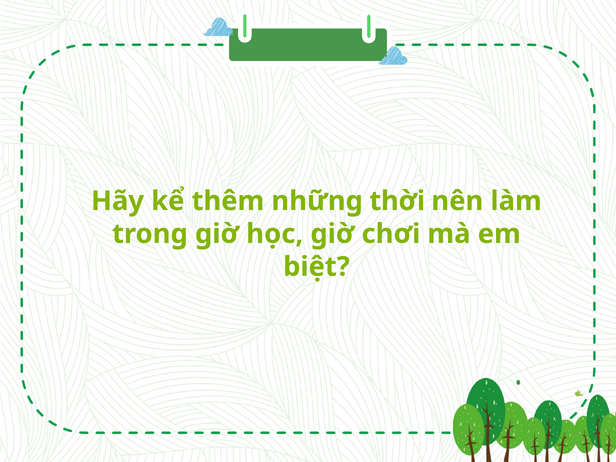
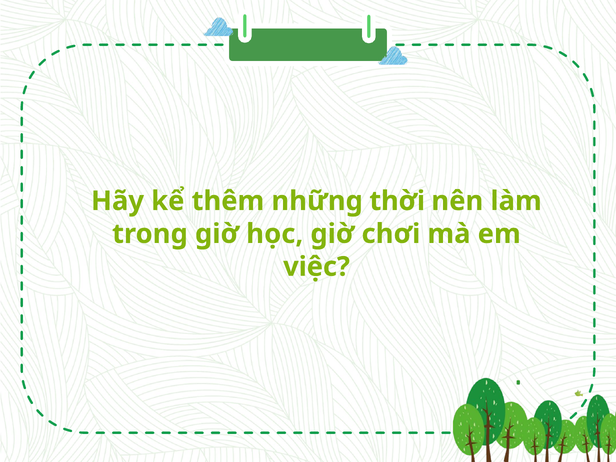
biệt: biệt -> việc (317, 267)
